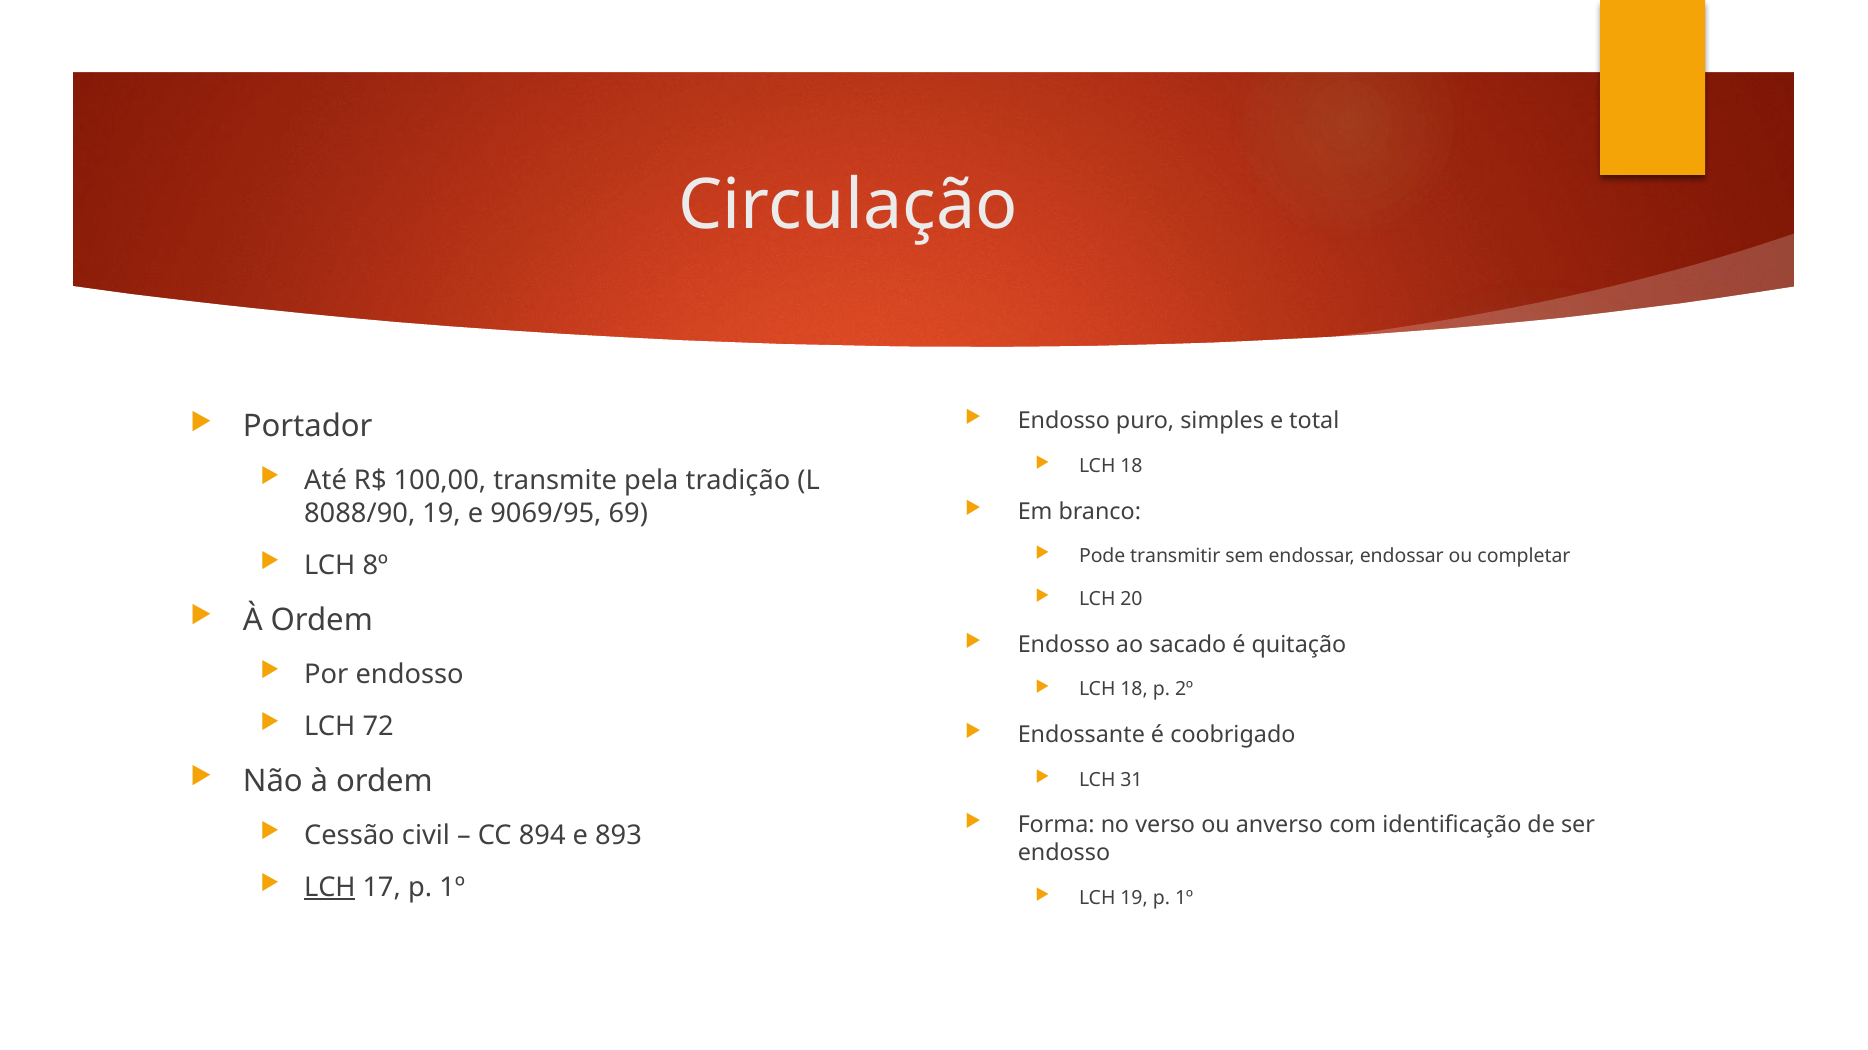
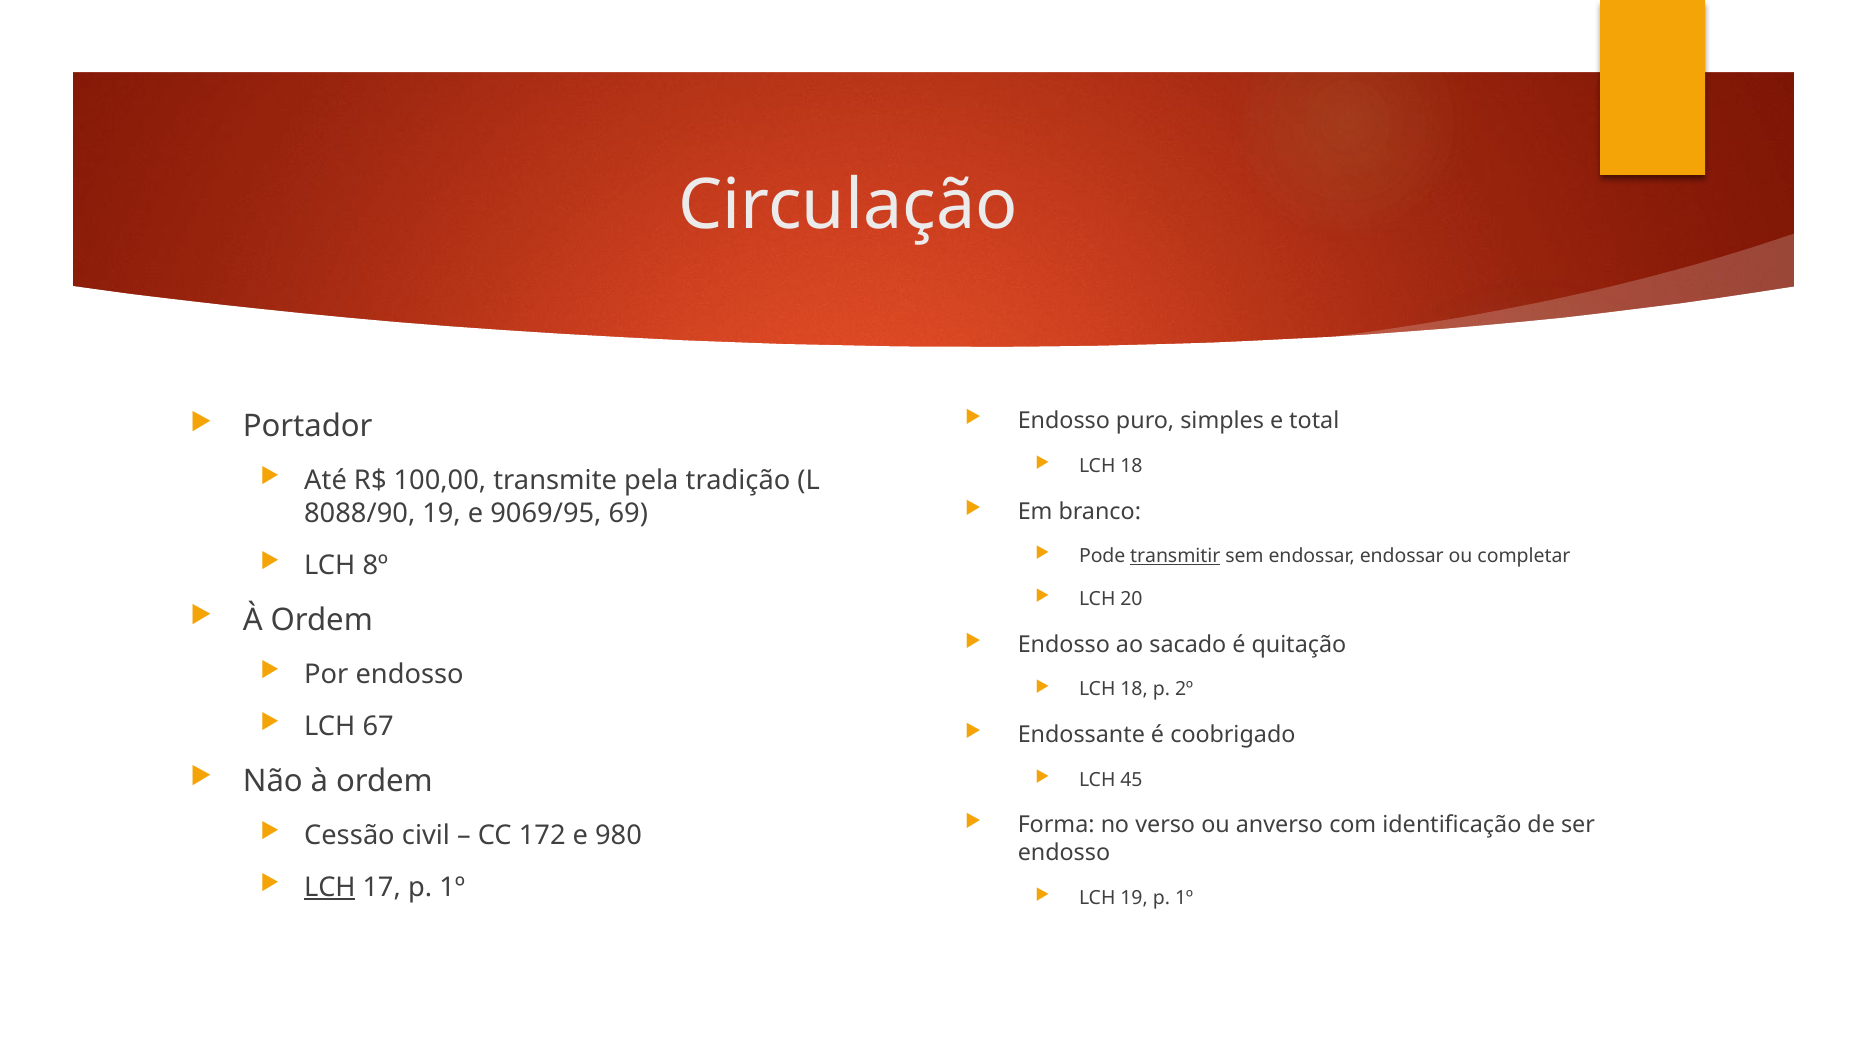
transmitir underline: none -> present (1175, 557)
72: 72 -> 67 (378, 727)
31: 31 -> 45 (1131, 780)
894: 894 -> 172 (542, 836)
893: 893 -> 980 (618, 836)
